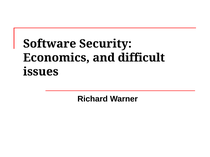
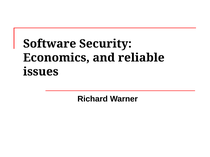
difficult: difficult -> reliable (141, 58)
